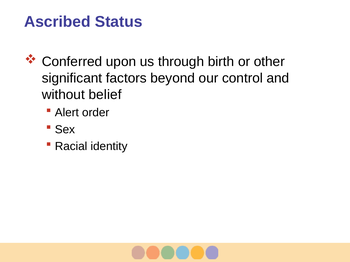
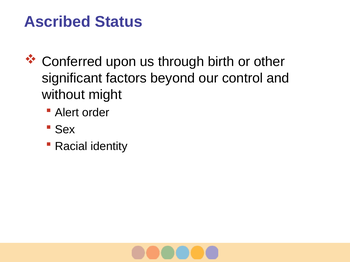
belief: belief -> might (105, 95)
